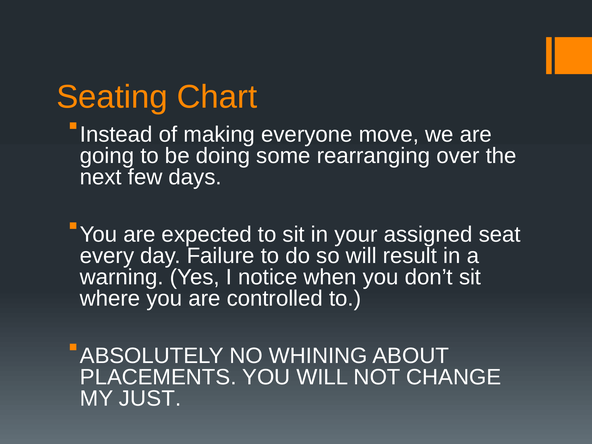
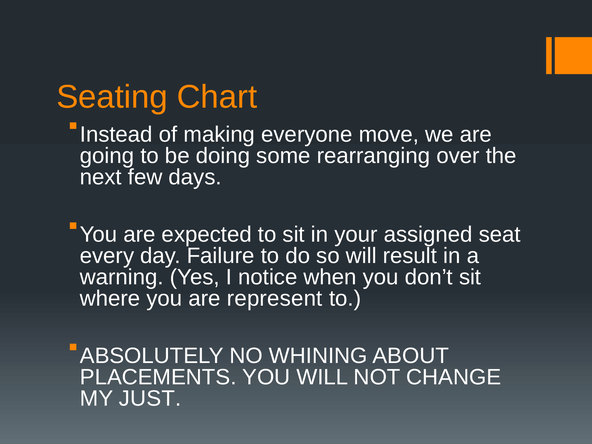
controlled: controlled -> represent (275, 298)
